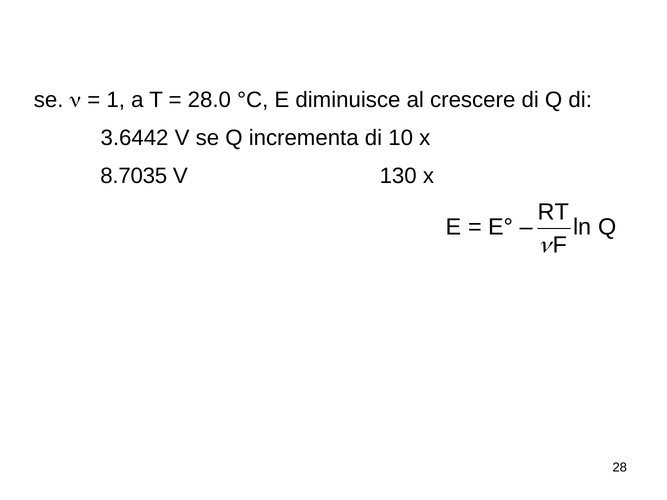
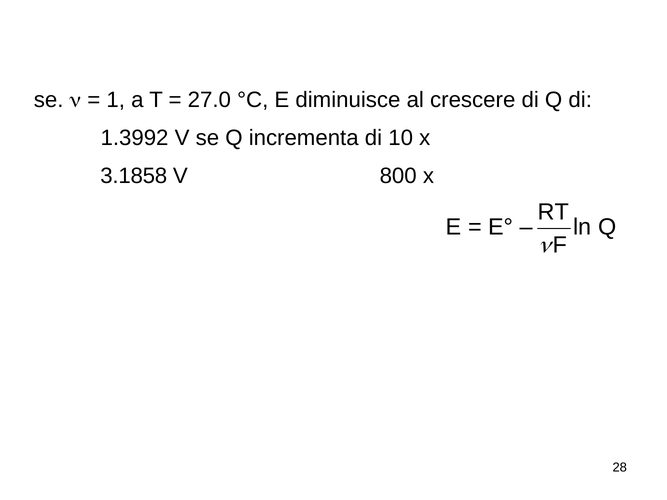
28.0: 28.0 -> 27.0 (209, 100)
3.6442: 3.6442 -> 1.3992 (135, 138)
8.7035: 8.7035 -> 3.1858 (134, 176)
130: 130 -> 800 (398, 176)
